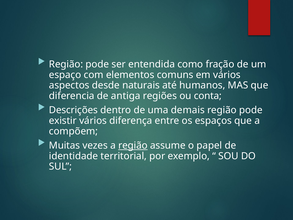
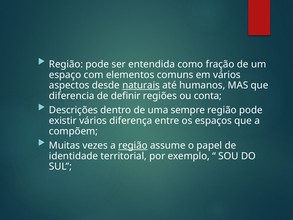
naturais underline: none -> present (141, 85)
antiga: antiga -> definir (126, 96)
demais: demais -> sempre (188, 110)
